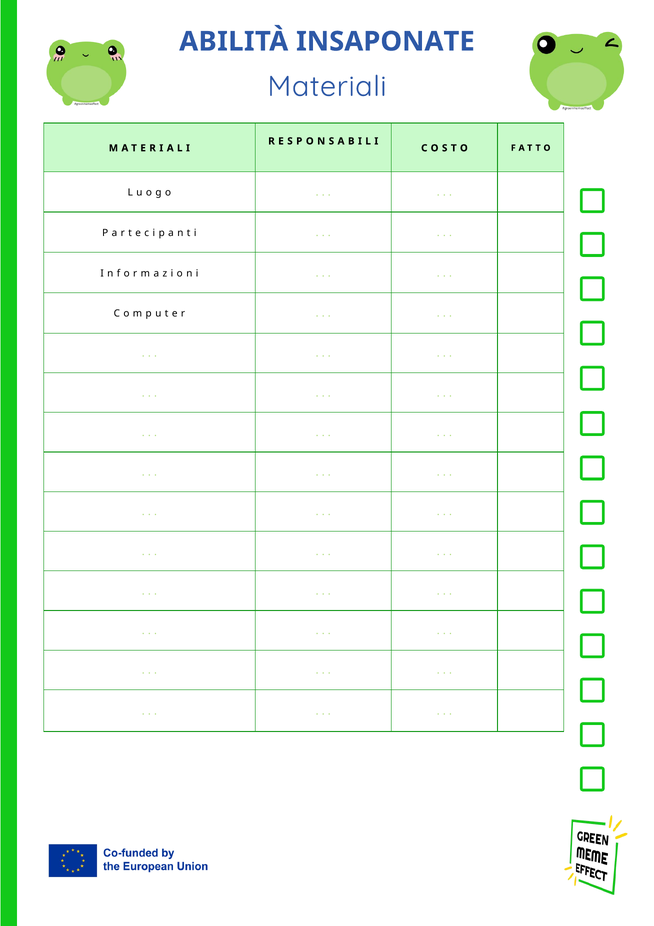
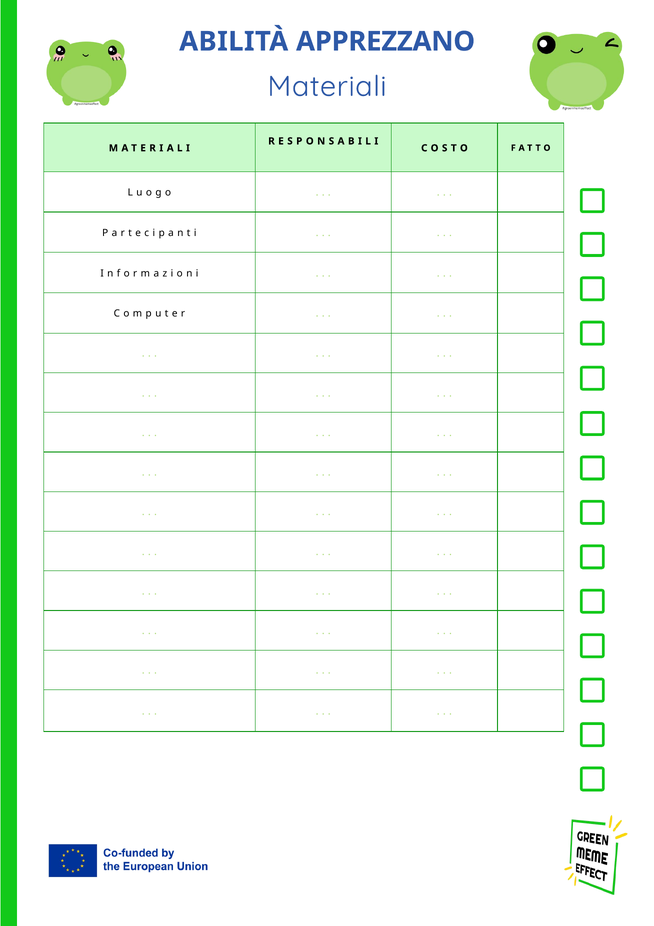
INSAPONATE: INSAPONATE -> APPREZZANO (386, 41)
